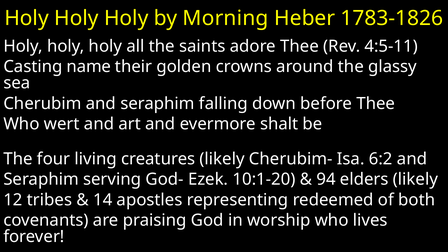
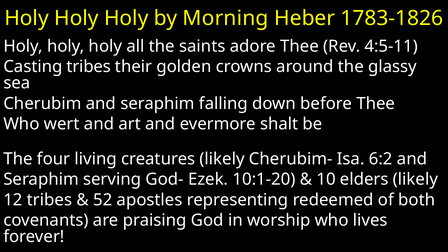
Casting name: name -> tribes (89, 67)
94: 94 -> 10 (326, 179)
14: 14 -> 52 (103, 200)
